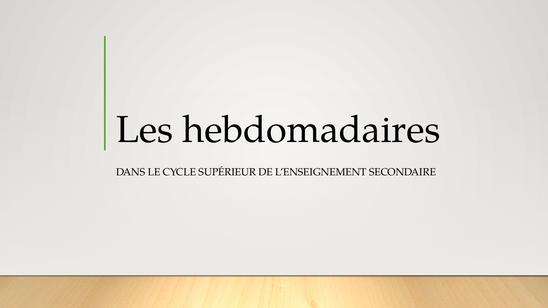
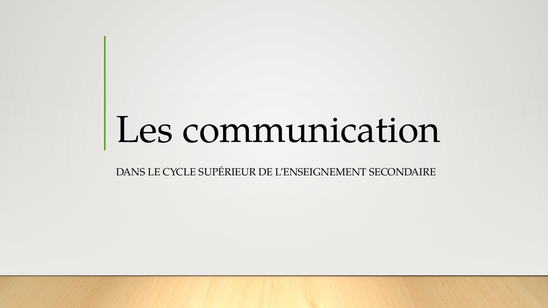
hebdomadaires: hebdomadaires -> communication (312, 130)
